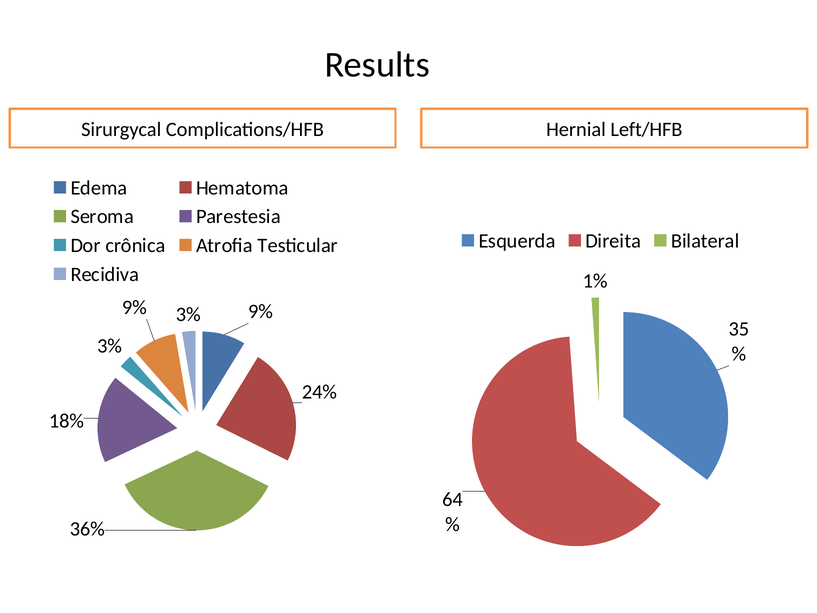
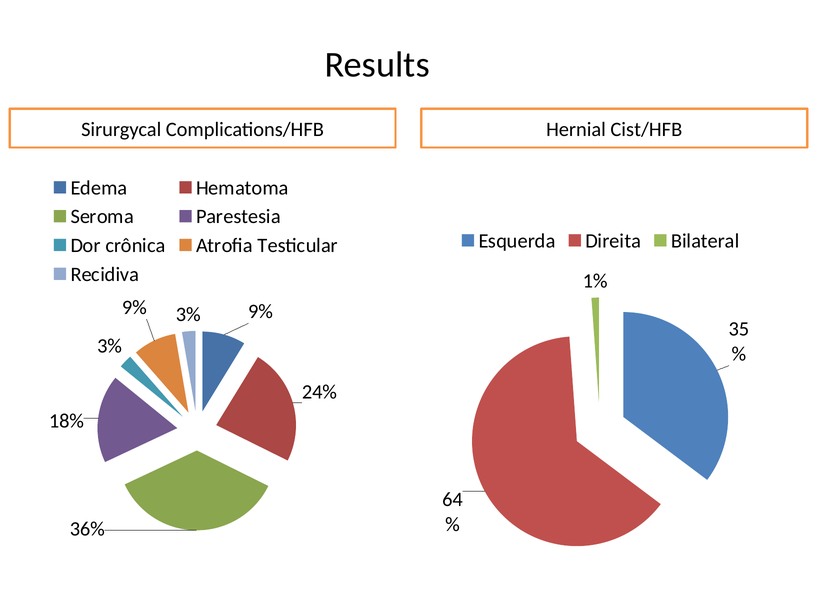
Left/HFB: Left/HFB -> Cist/HFB (646, 130)
